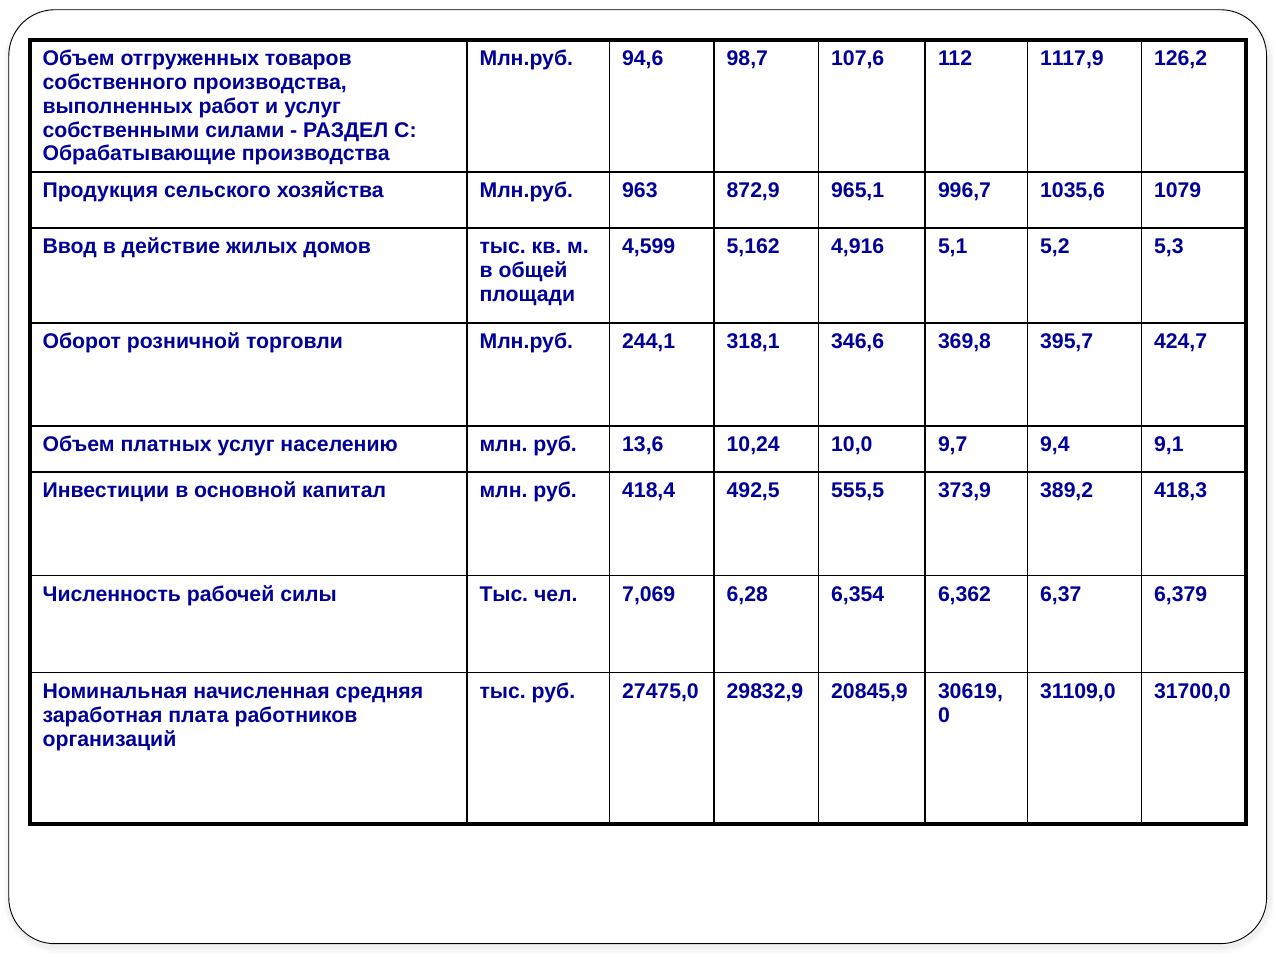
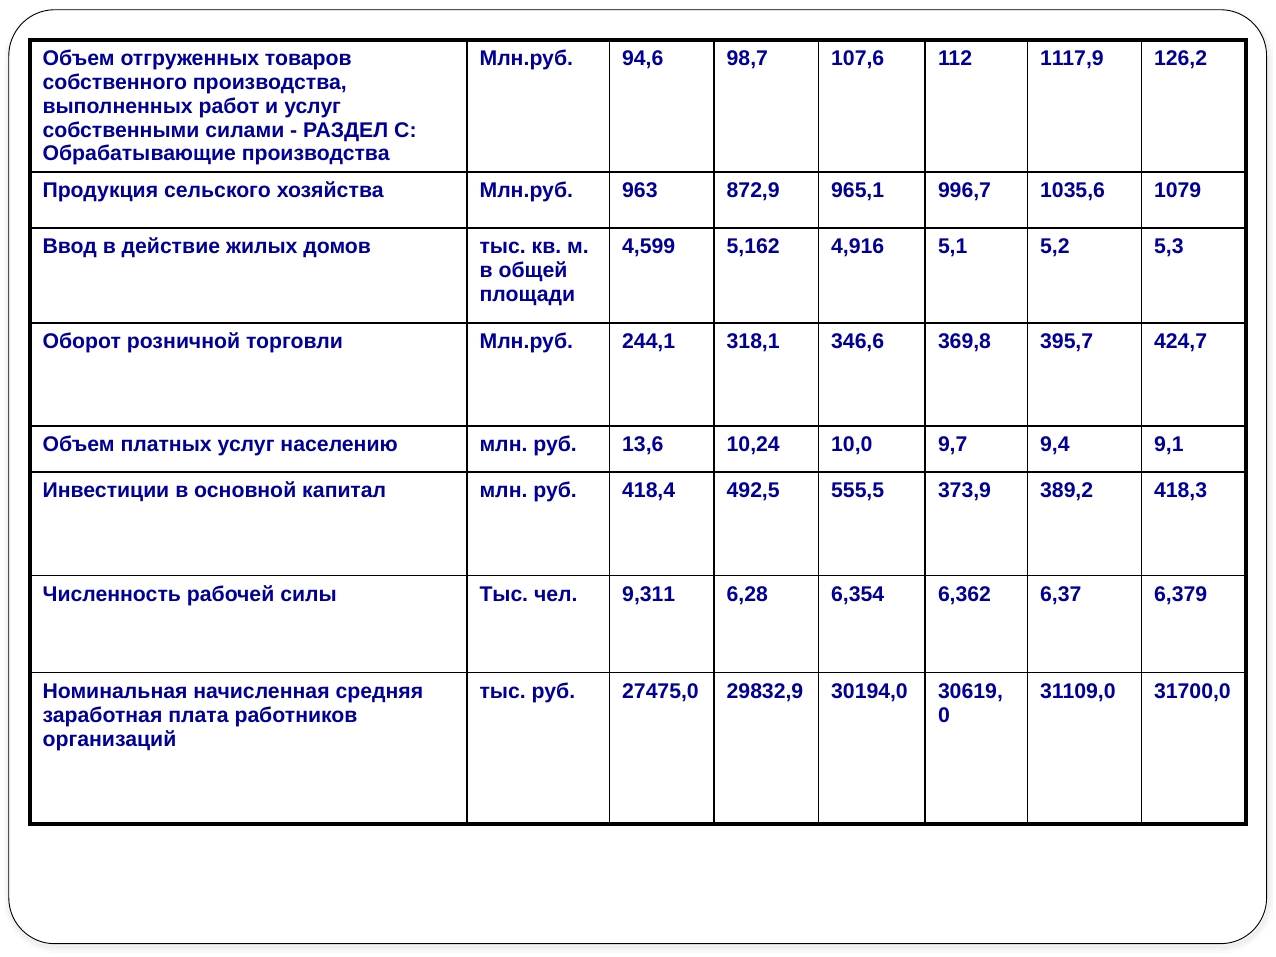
7,069: 7,069 -> 9,311 (649, 594)
20845,9: 20845,9 -> 30194,0 (869, 691)
